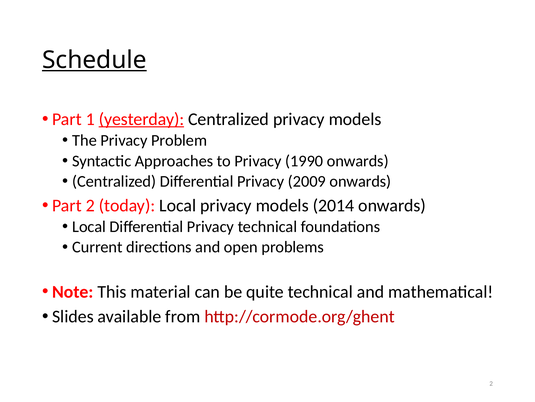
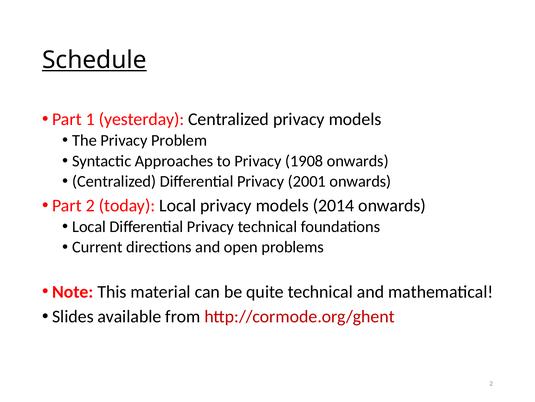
yesterday underline: present -> none (141, 119)
1990: 1990 -> 1908 (304, 161)
2009: 2009 -> 2001 (307, 181)
